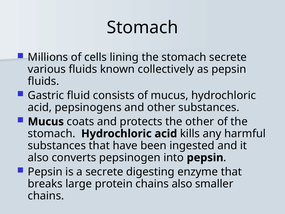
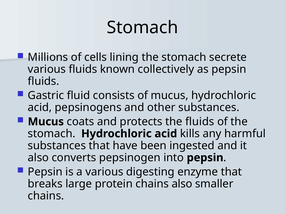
the other: other -> fluids (200, 122)
a secrete: secrete -> various (104, 172)
